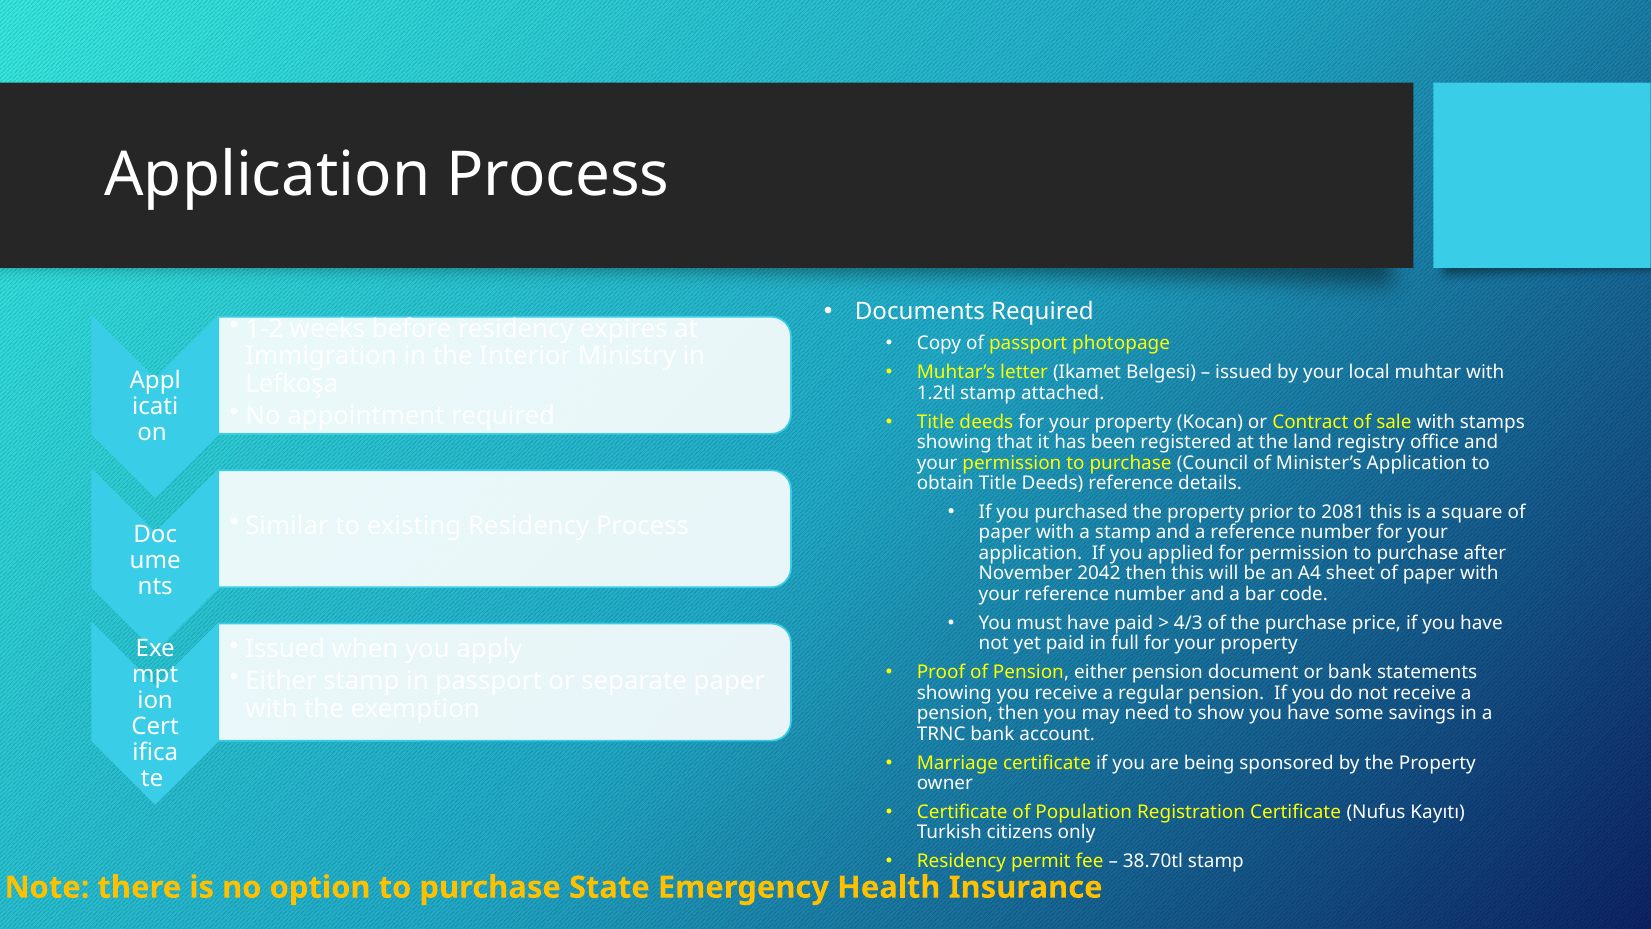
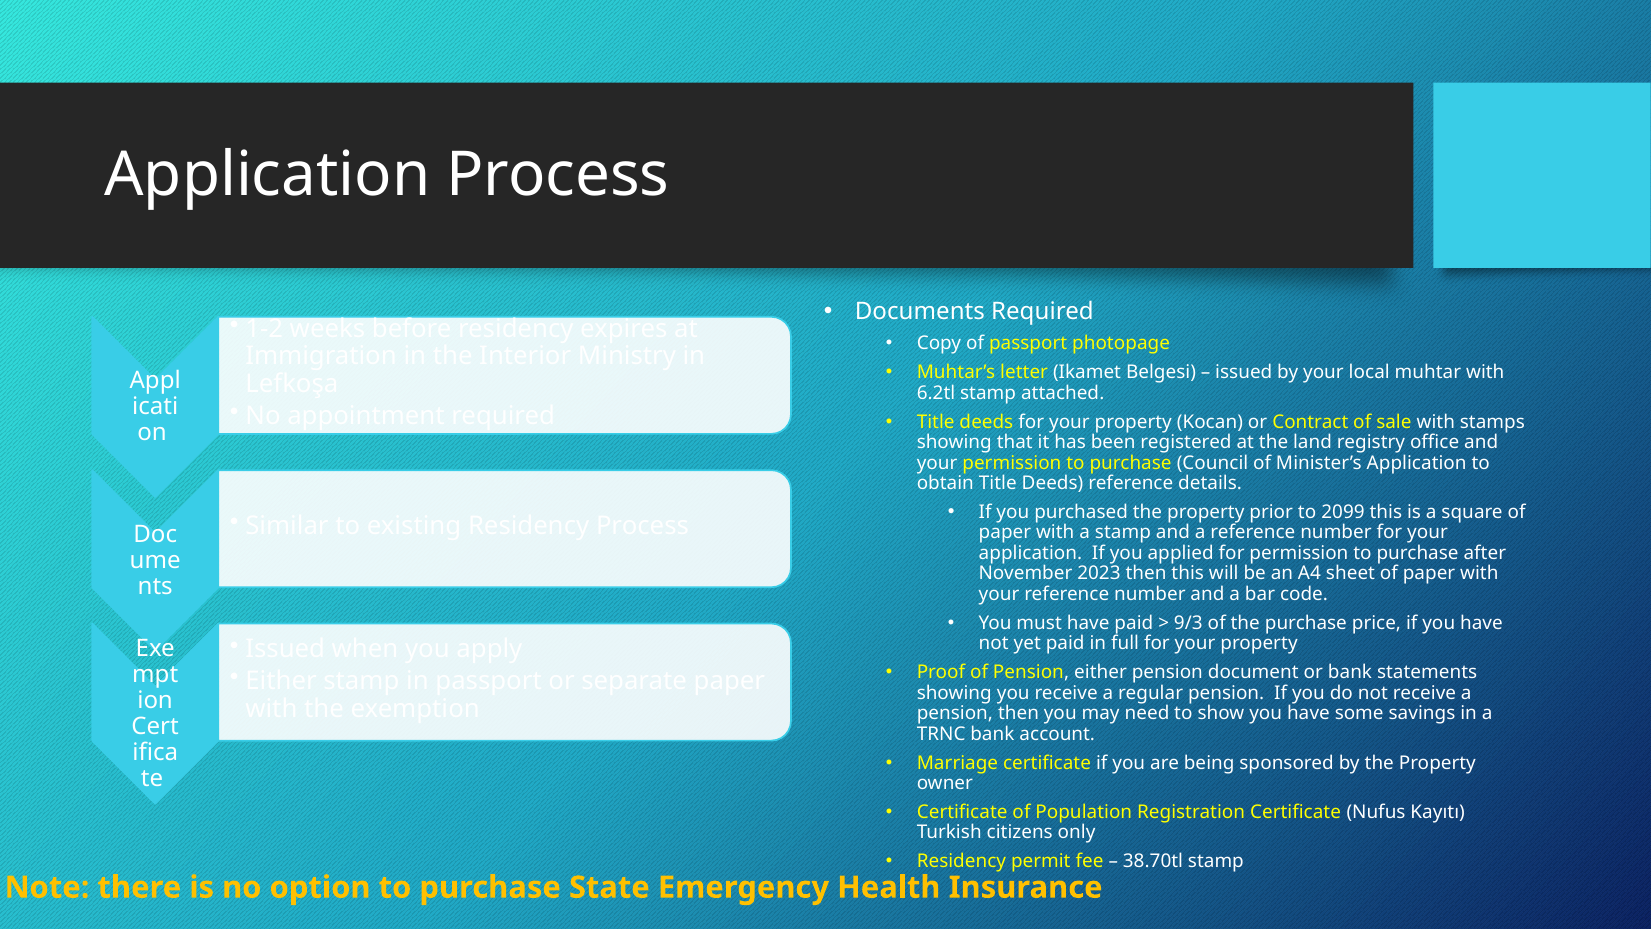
1.2tl: 1.2tl -> 6.2tl (936, 393)
2081: 2081 -> 2099 (1343, 512)
2042: 2042 -> 2023 (1099, 573)
4/3: 4/3 -> 9/3 (1188, 623)
